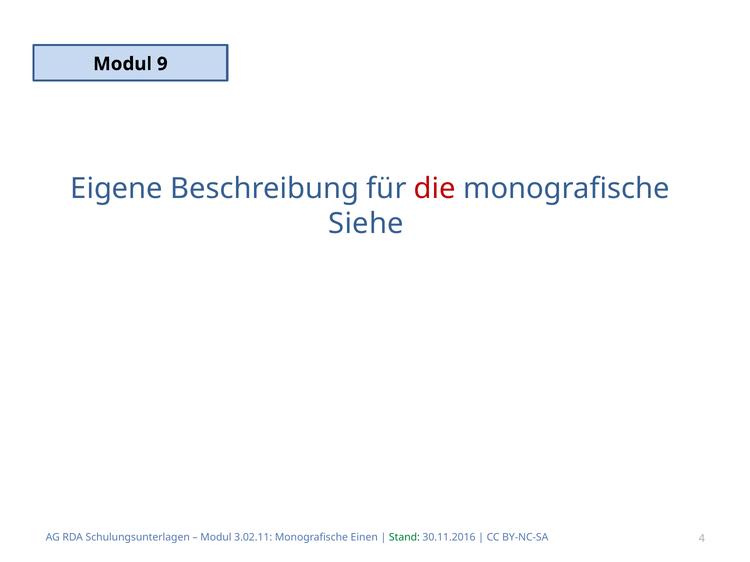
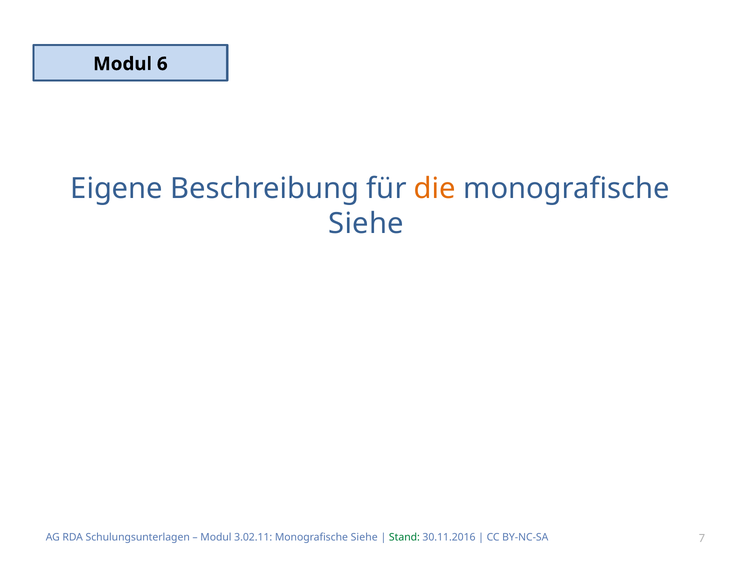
9: 9 -> 6 (162, 64)
die colour: red -> orange (435, 189)
3.02.11 Monografische Einen: Einen -> Siehe (364, 538)
4: 4 -> 7 (702, 539)
